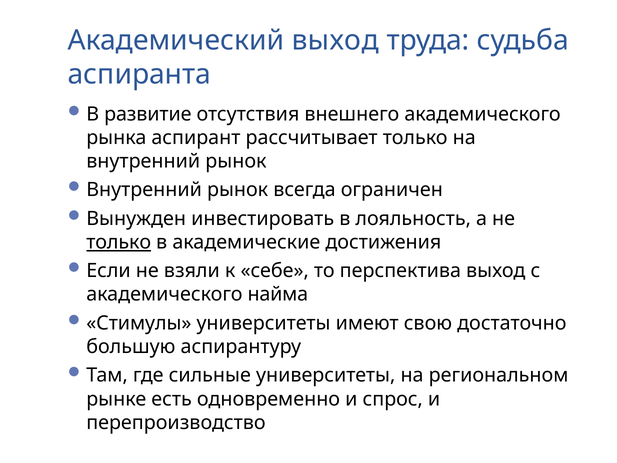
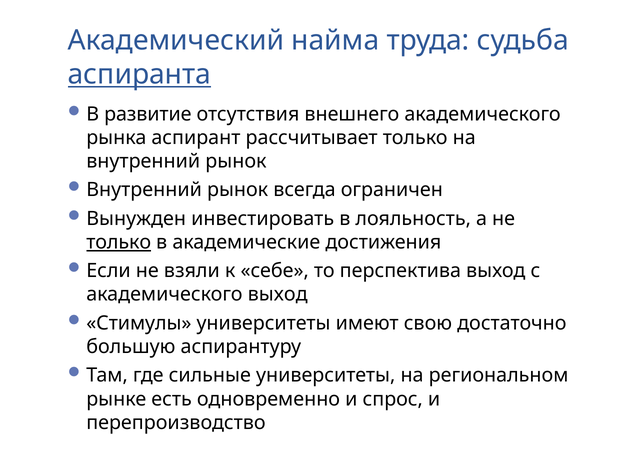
Академический выход: выход -> найма (335, 41)
аспиранта underline: none -> present (139, 74)
академического найма: найма -> выход (278, 294)
